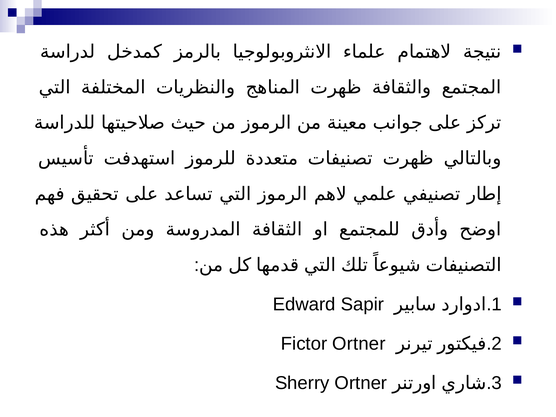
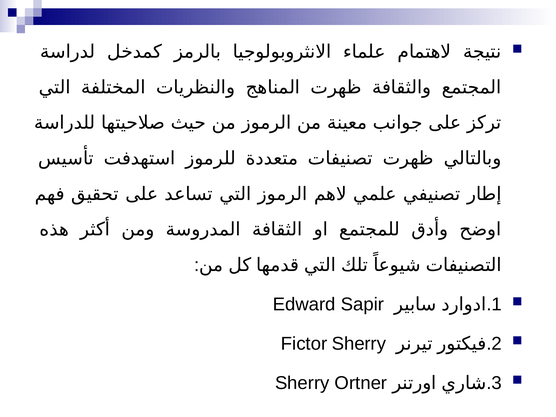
Fictor Ortner: Ortner -> Sherry (359, 344)
